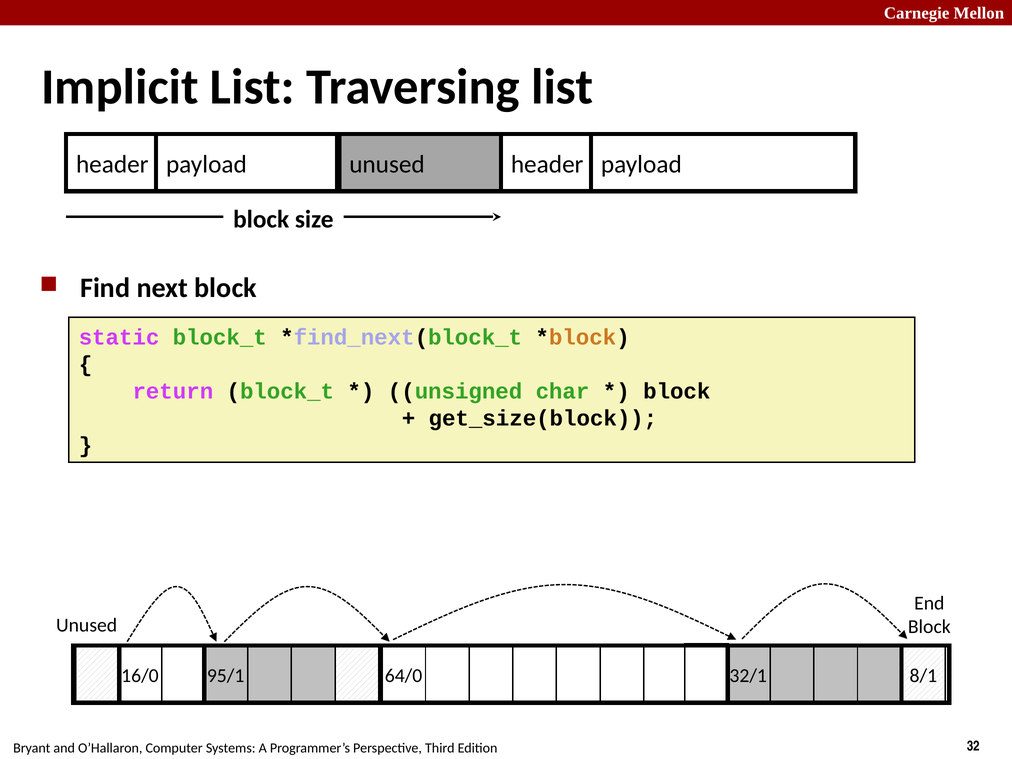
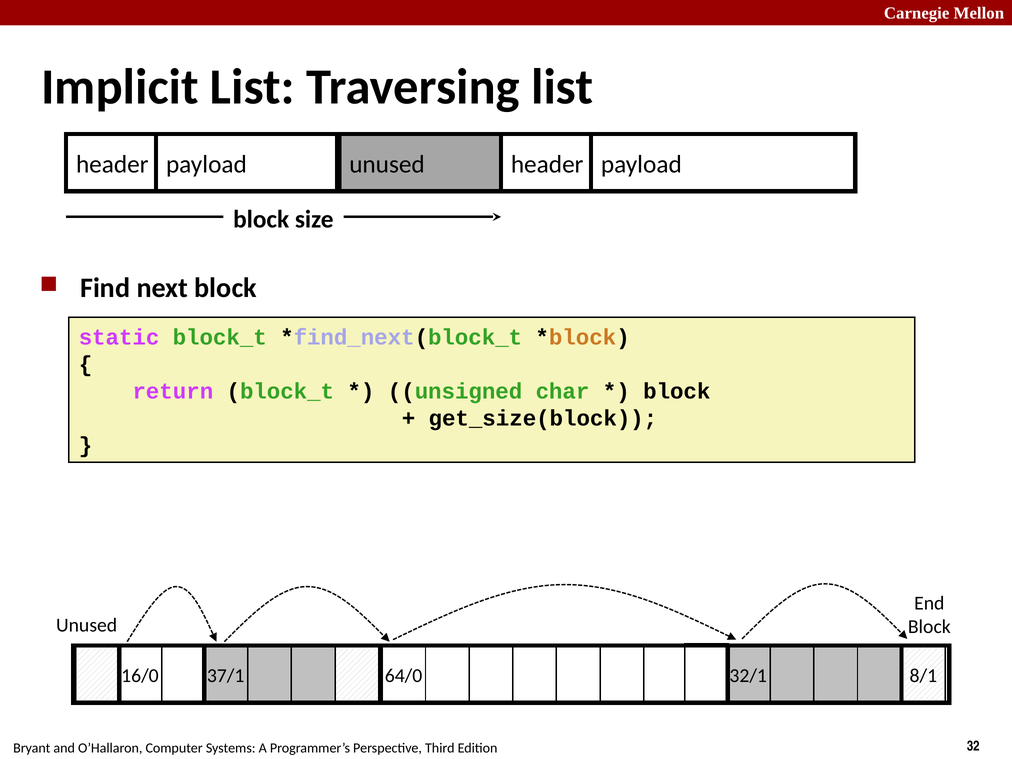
95/1: 95/1 -> 37/1 (226, 676)
